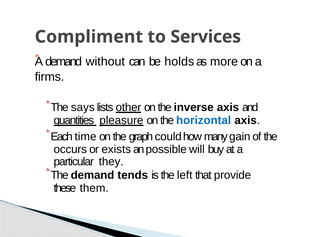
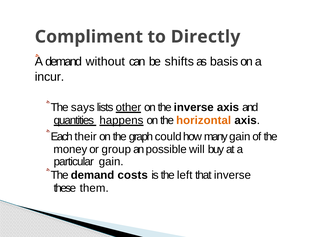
Services: Services -> Directly (206, 37)
holds: holds -> shifts (179, 62)
more: more -> basis (224, 62)
firms: firms -> incur (49, 77)
pleasure: pleasure -> happens (121, 120)
horizontal colour: blue -> orange (204, 120)
time: time -> their (86, 137)
occurs: occurs -> money (70, 149)
exists: exists -> group (116, 149)
particular they: they -> gain (111, 162)
tends: tends -> costs (133, 175)
that provide: provide -> inverse (232, 175)
